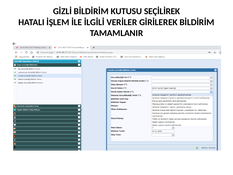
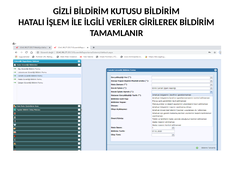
KUTUSU SEÇİLİREK: SEÇİLİREK -> BİLDİRİM (162, 11)
